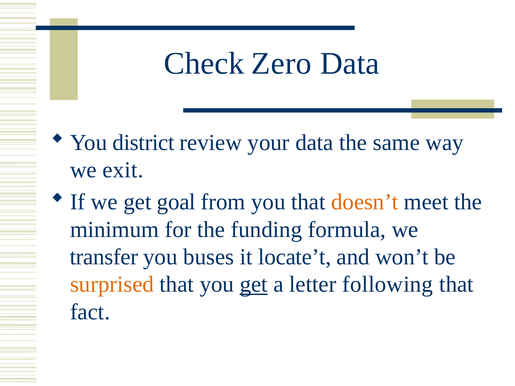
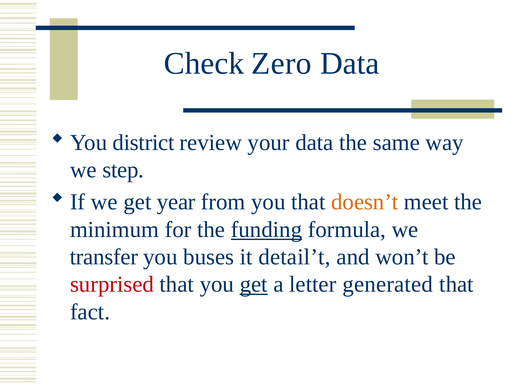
exit: exit -> step (123, 170)
goal: goal -> year (176, 202)
funding underline: none -> present (267, 230)
locate’t: locate’t -> detail’t (294, 257)
surprised colour: orange -> red (112, 285)
following: following -> generated (388, 285)
